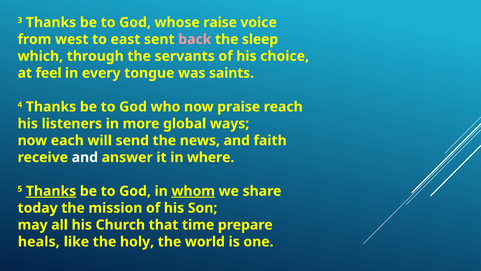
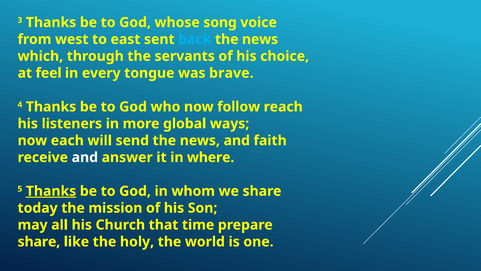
raise: raise -> song (220, 22)
back colour: pink -> light blue (195, 39)
sleep: sleep -> news (260, 39)
saints: saints -> brave (231, 73)
praise: praise -> follow (239, 107)
whom underline: present -> none (193, 191)
heals: heals -> share (39, 241)
